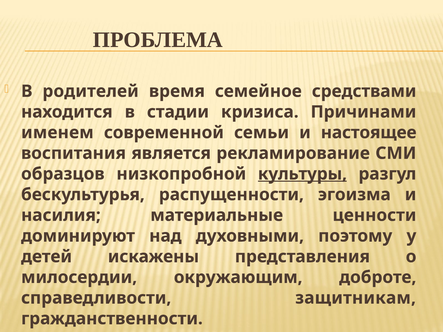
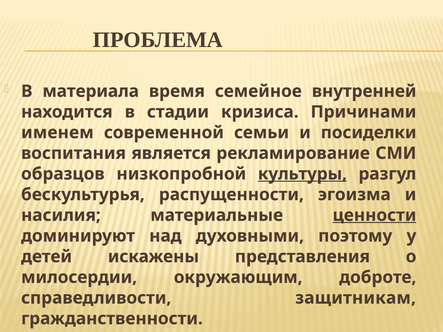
родителей: родителей -> материала (91, 91)
средствами: средствами -> внутренней (364, 91)
настоящее: настоящее -> посиделки (369, 133)
ценности underline: none -> present (375, 215)
